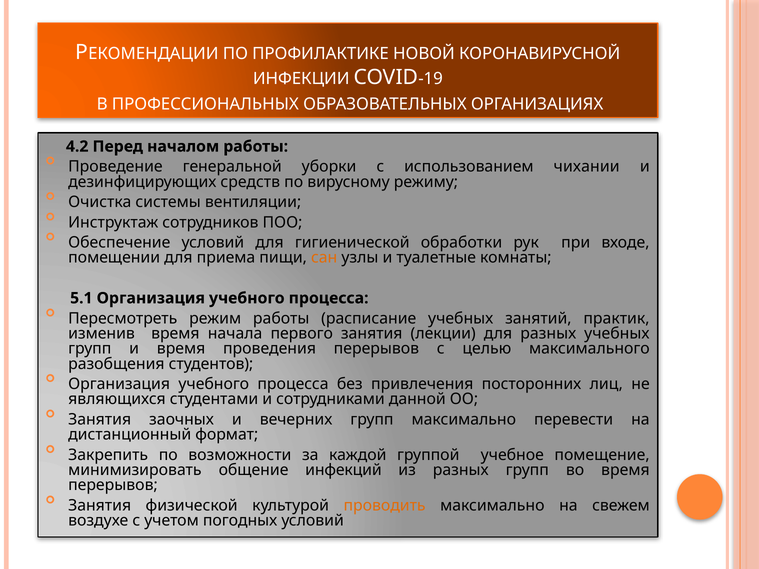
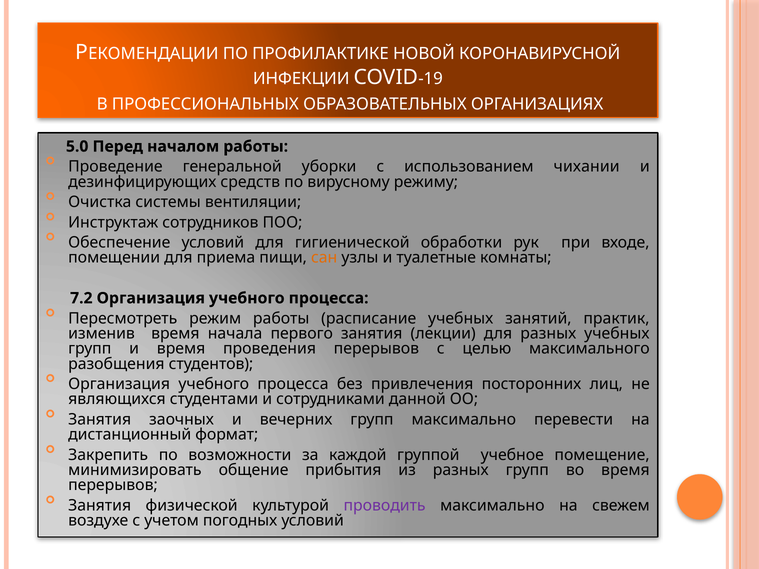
4.2: 4.2 -> 5.0 (77, 147)
5.1: 5.1 -> 7.2 (81, 298)
инфекций: инфекций -> прибытия (343, 470)
проводить colour: orange -> purple (385, 506)
